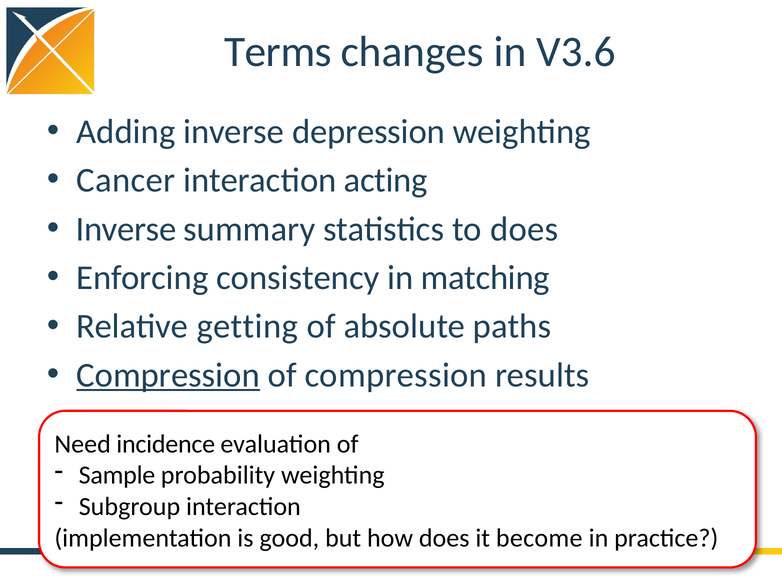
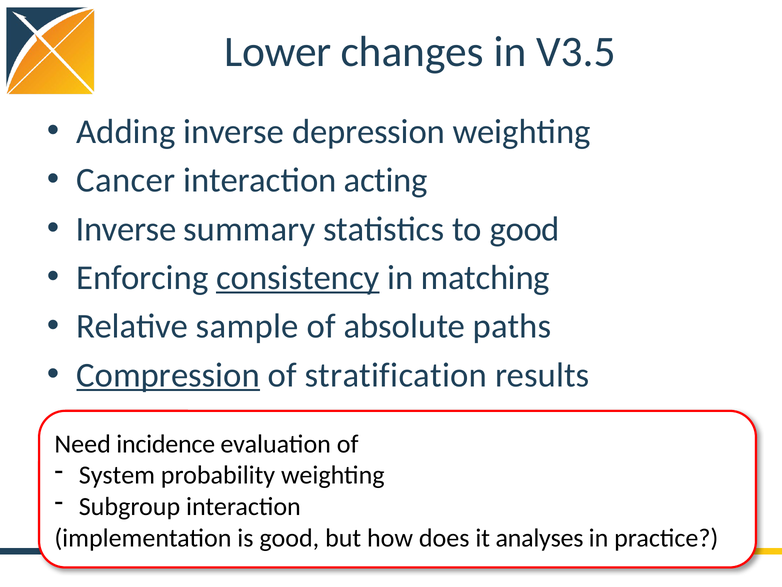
Terms: Terms -> Lower (278, 52)
V3.6: V3.6 -> V3.5 (576, 52)
to does: does -> good (525, 229)
consistency underline: none -> present (298, 278)
getting: getting -> sample (247, 326)
of compression: compression -> stratification (396, 375)
Sample: Sample -> System (117, 475)
become: become -> analyses (539, 537)
